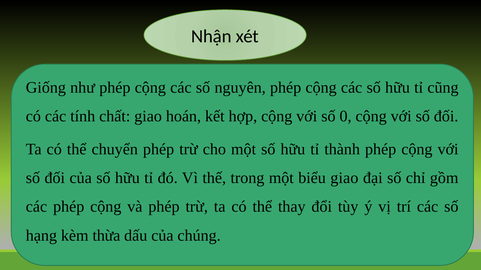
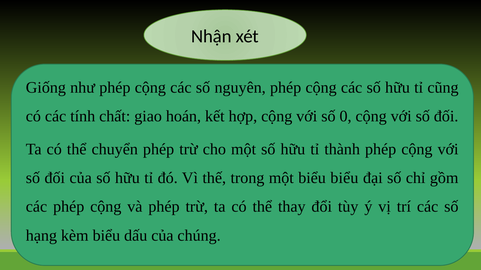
biểu giao: giao -> biểu (344, 178)
kèm thừa: thừa -> biểu (106, 236)
